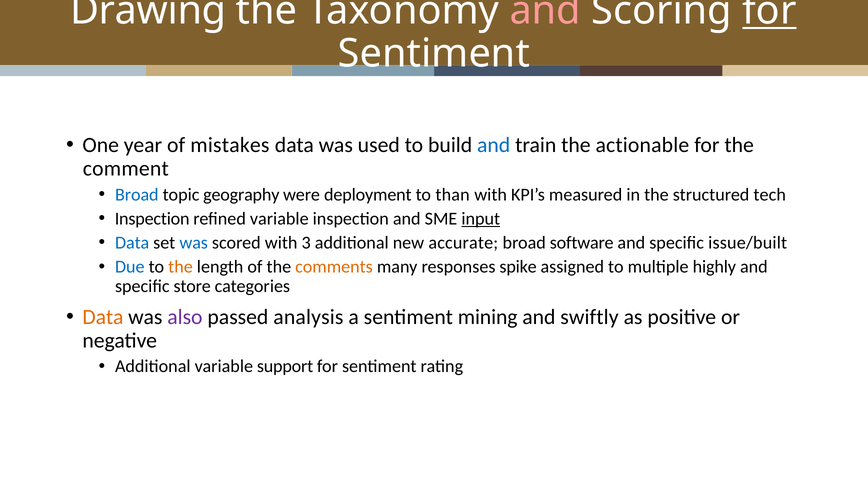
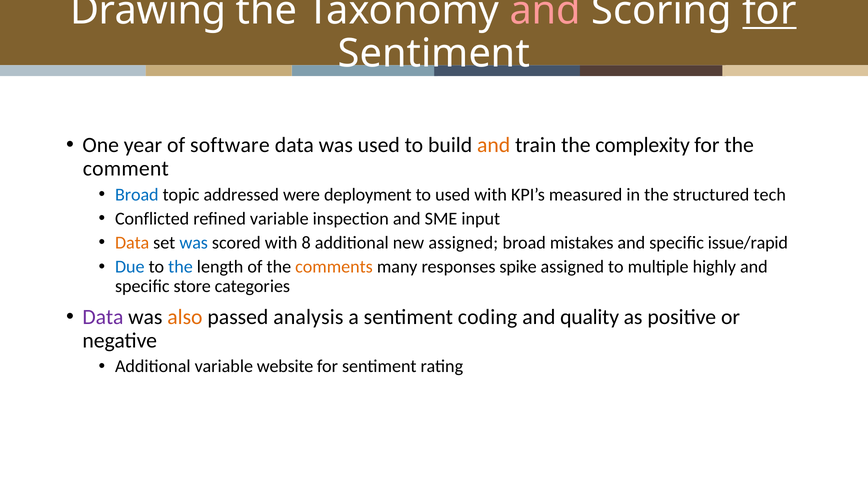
mistakes: mistakes -> software (230, 145)
and colour: blue -> orange (494, 145)
actionable: actionable -> complexity (643, 145)
geography: geography -> addressed (241, 194)
to than: than -> used (453, 194)
Inspection: Inspection -> Conflicted (152, 218)
input underline: present -> none (481, 218)
Data colour: blue -> orange (132, 242)
3: 3 -> 8 (306, 242)
new accurate: accurate -> assigned (463, 242)
software: software -> mistakes (582, 242)
issue/built: issue/built -> issue/rapid (748, 242)
the colour: orange -> blue (180, 266)
Data colour: orange -> purple (103, 316)
also colour: purple -> orange (185, 316)
mining: mining -> coding (488, 316)
swiftly: swiftly -> quality (590, 316)
support: support -> website (285, 366)
